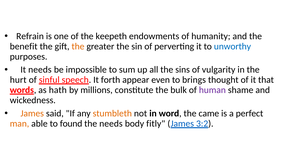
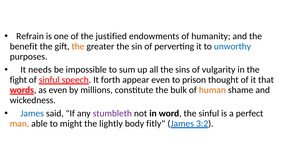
keepeth: keepeth -> justified (111, 36)
hurt: hurt -> fight (18, 80)
brings: brings -> prison (194, 80)
as hath: hath -> even (58, 90)
human colour: purple -> orange (212, 90)
James colour: orange -> blue (32, 113)
stumbleth colour: orange -> purple (112, 113)
the came: came -> sinful (209, 113)
found: found -> might (71, 124)
the needs: needs -> lightly (111, 124)
